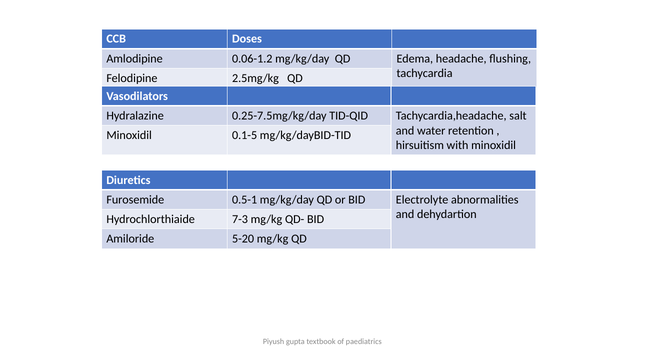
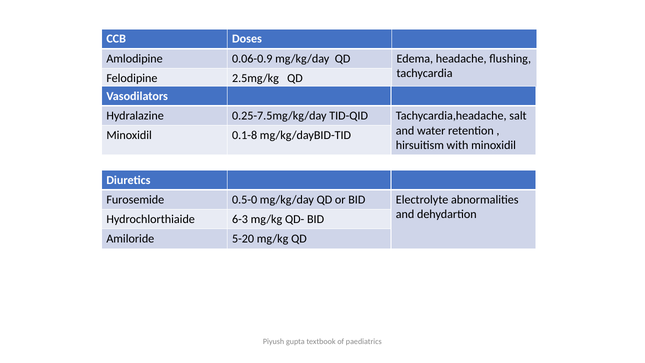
0.06-1.2: 0.06-1.2 -> 0.06-0.9 (252, 59)
0.1-5: 0.1-5 -> 0.1-8 (245, 135)
0.5-1: 0.5-1 -> 0.5-0 (245, 200)
7-3: 7-3 -> 6-3 (240, 219)
